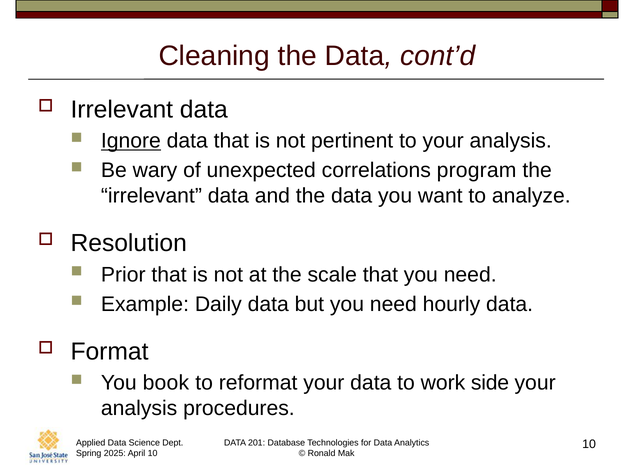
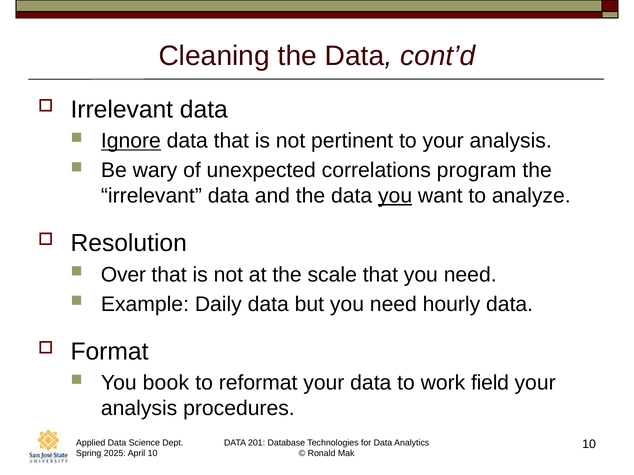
you underline: none -> present (395, 196)
Prior: Prior -> Over (123, 275)
side: side -> field (490, 383)
